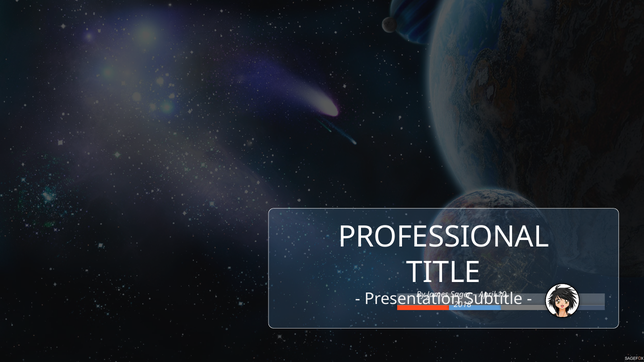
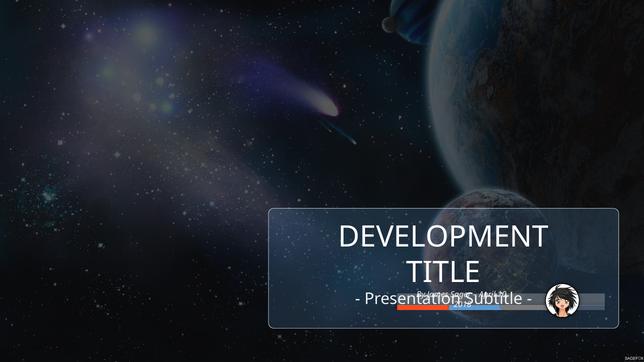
PROFESSIONAL: PROFESSIONAL -> DEVELOPMENT (443, 237)
